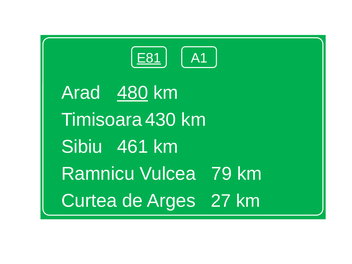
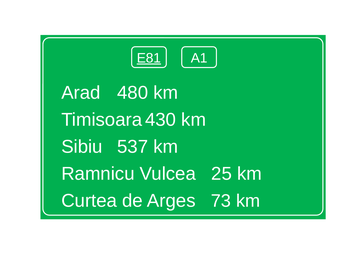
480 underline: present -> none (133, 93)
461: 461 -> 537 (133, 147)
79: 79 -> 25 (222, 174)
27: 27 -> 73 (221, 201)
